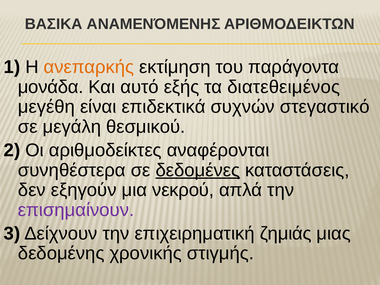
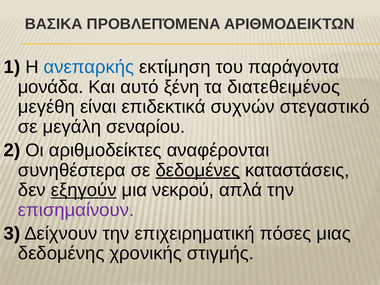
ΑΝΑΜΕΝΌΜΕΝΗΣ: ΑΝΑΜΕΝΌΜΕΝΗΣ -> ΠΡΟΒΛΕΠΌΜΕΝΑ (154, 24)
ανεπαρκής colour: orange -> blue (89, 67)
εξής: εξής -> ξένη (182, 87)
θεσμικού: θεσμικού -> σεναρίου (146, 127)
εξηγούν underline: none -> present (84, 190)
ζημιάς: ζημιάς -> πόσες (286, 233)
